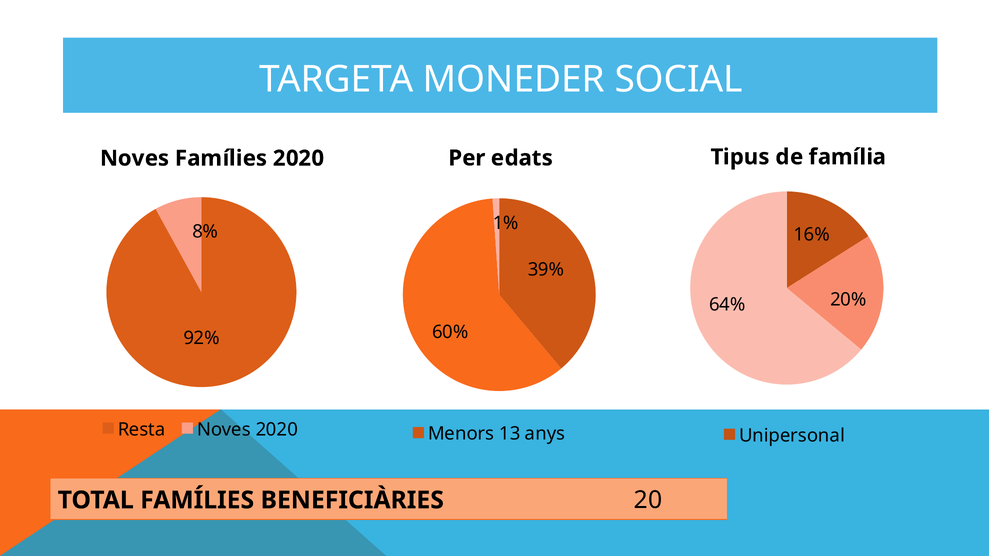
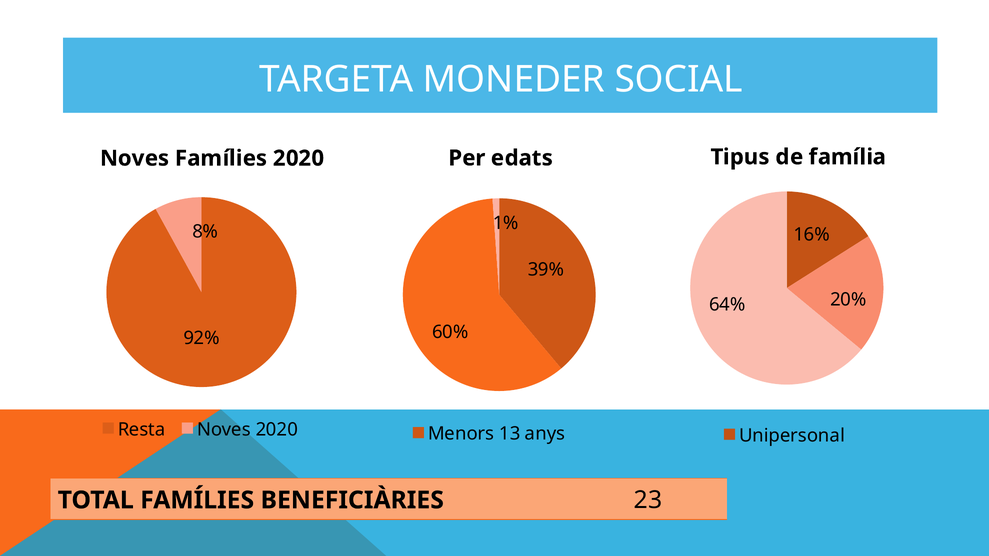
20: 20 -> 23 (648, 500)
